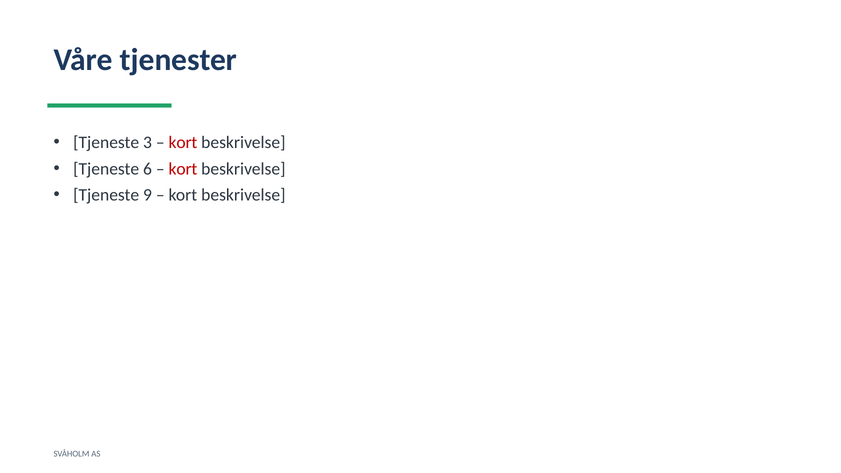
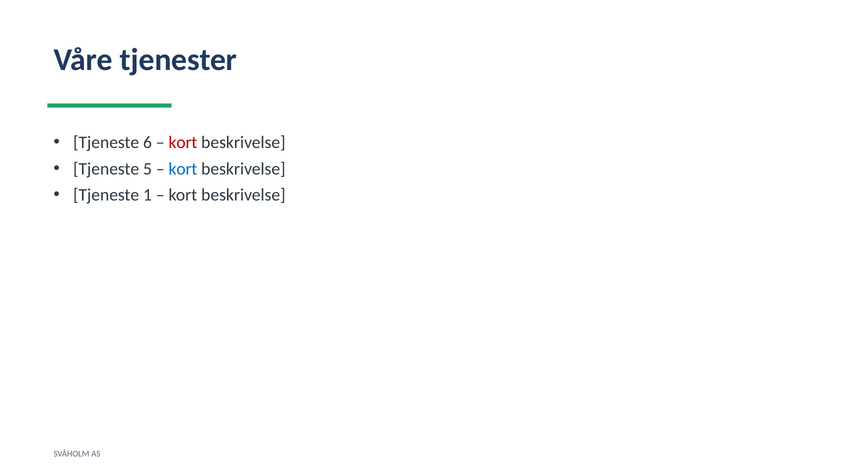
3: 3 -> 6 (147, 142)
6: 6 -> 5 (147, 169)
kort colour: red -> blue (183, 169)
9: 9 -> 1 (147, 195)
